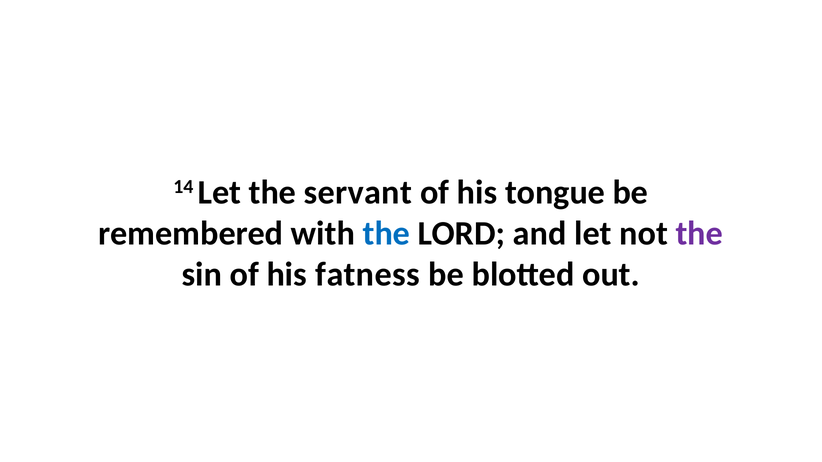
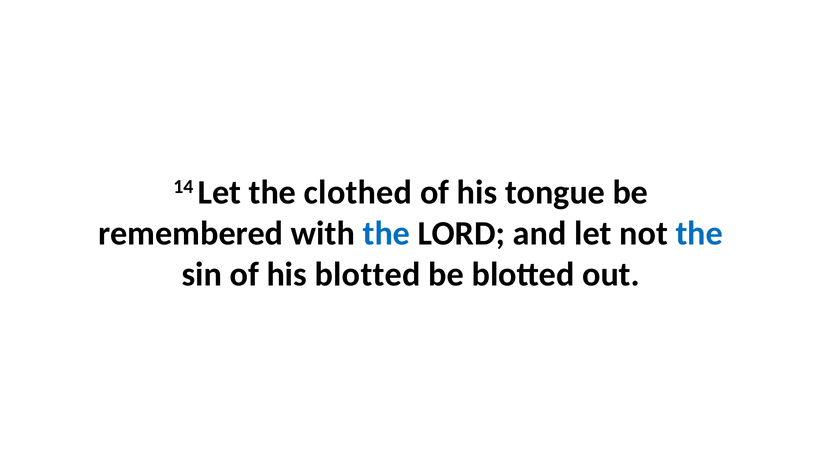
servant: servant -> clothed (358, 192)
the colour: purple -> blue (699, 234)
his fatness: fatness -> blotted (368, 275)
